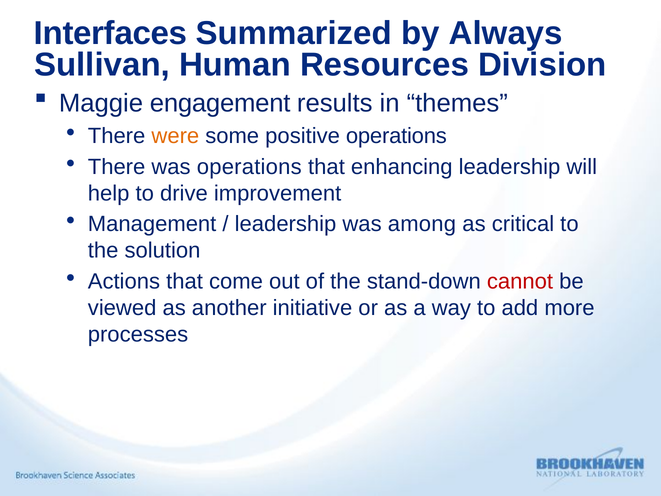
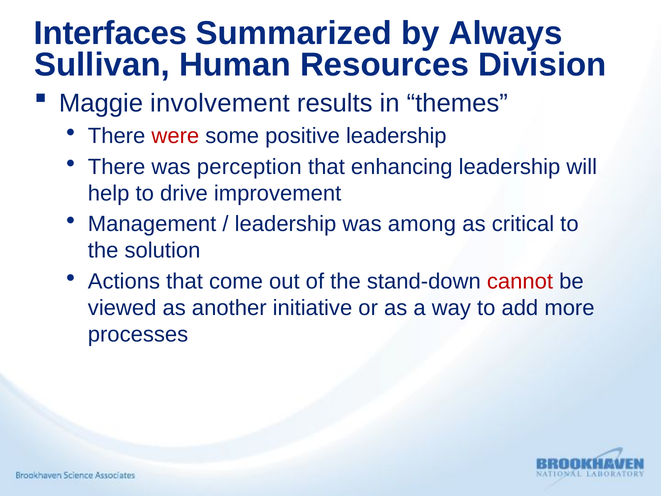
engagement: engagement -> involvement (220, 103)
were colour: orange -> red (175, 136)
positive operations: operations -> leadership (396, 136)
was operations: operations -> perception (249, 167)
